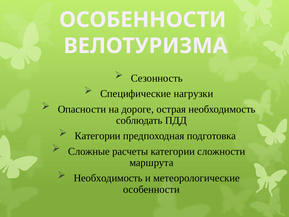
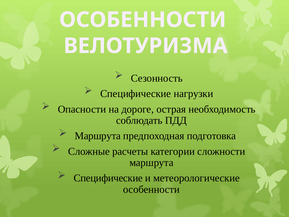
Категории: Категории -> Маршрута (98, 136)
Необходимость: Необходимость -> Специфические (108, 178)
